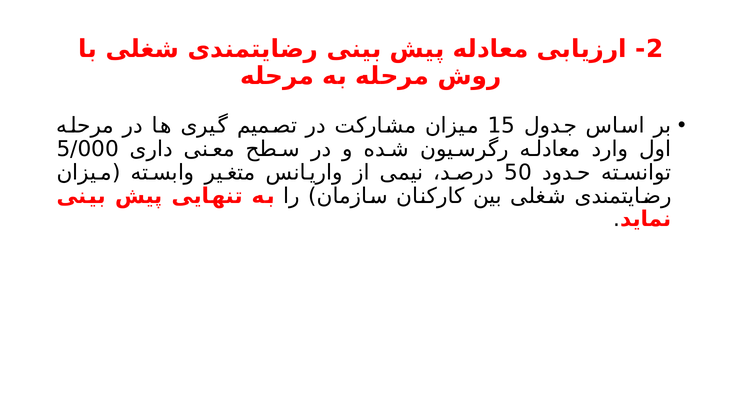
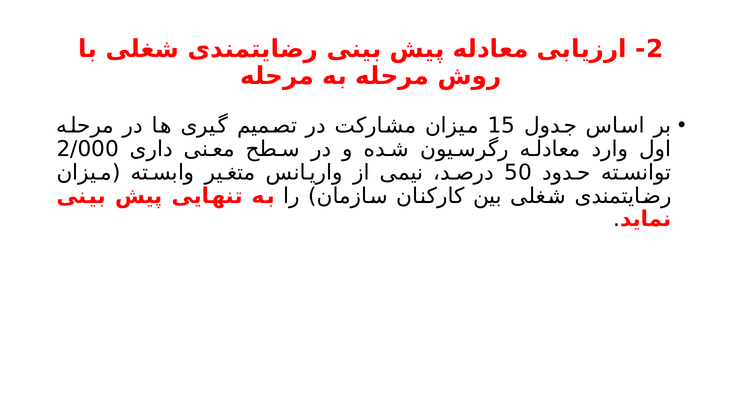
5/000: 5/000 -> 2/000 (88, 149)
